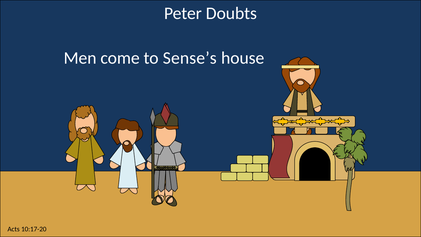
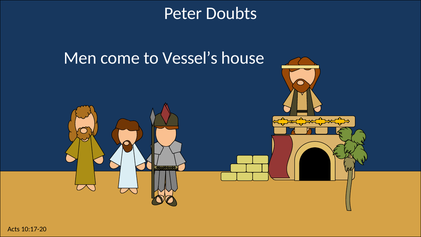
Sense’s: Sense’s -> Vessel’s (190, 58)
